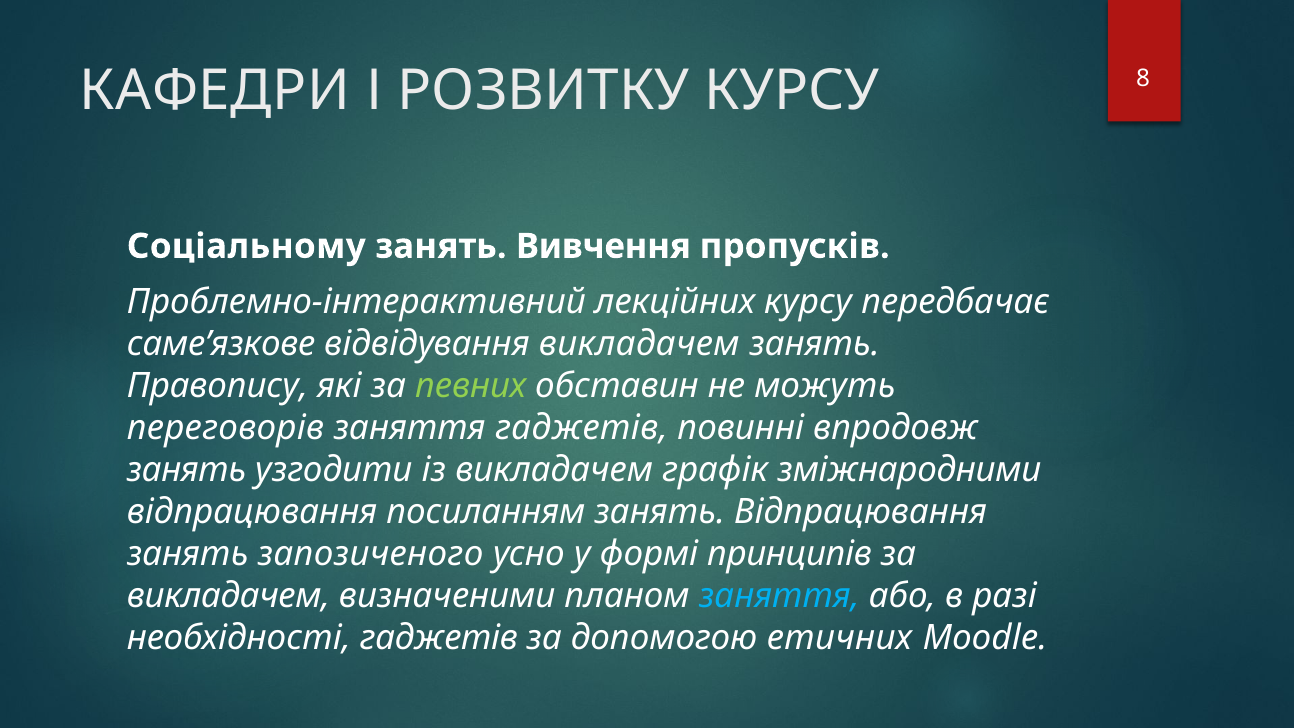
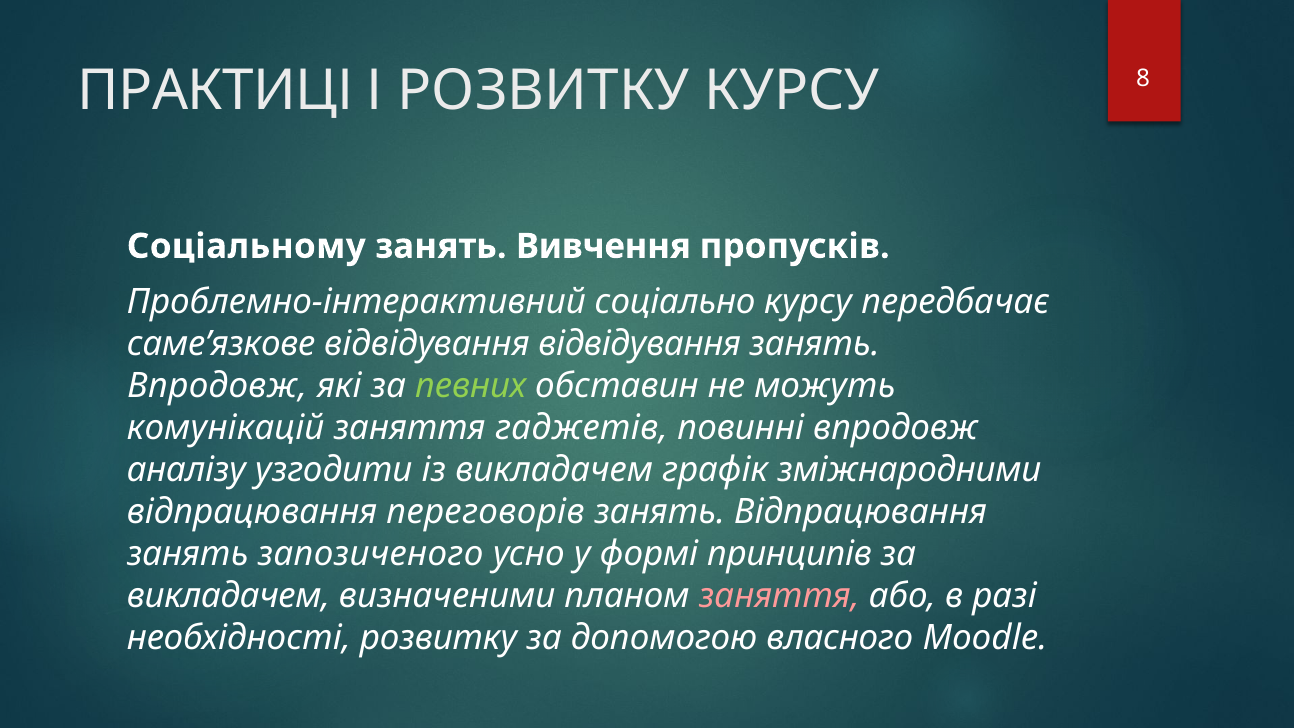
КАФЕДРИ: КАФЕДРИ -> ПРАКТИЦІ (215, 91)
лекційних: лекційних -> соціально (675, 302)
відвідування викладачем: викладачем -> відвідування (640, 344)
Правопису: Правопису -> Впродовж (217, 386)
переговорів: переговорів -> комунікацій (226, 428)
занять: занять -> аналізу (186, 470)
посиланням: посиланням -> переговорів (486, 512)
заняття colour: light blue -> pink (779, 596)
необхідності гаджетів: гаджетів -> розвитку (439, 638)
етичних: етичних -> власного (840, 638)
